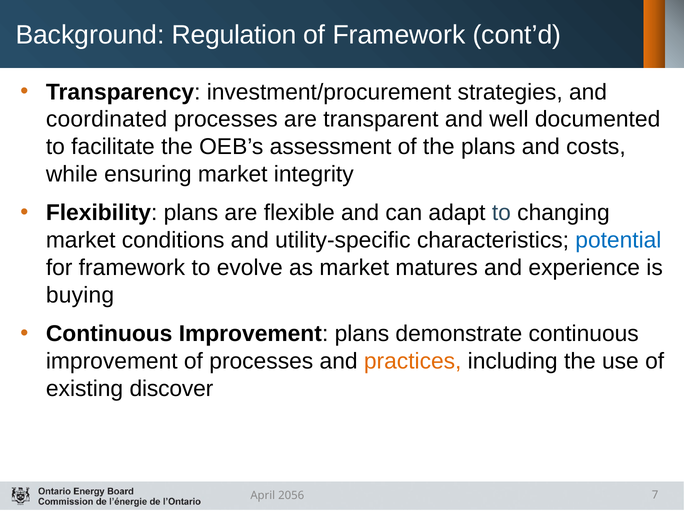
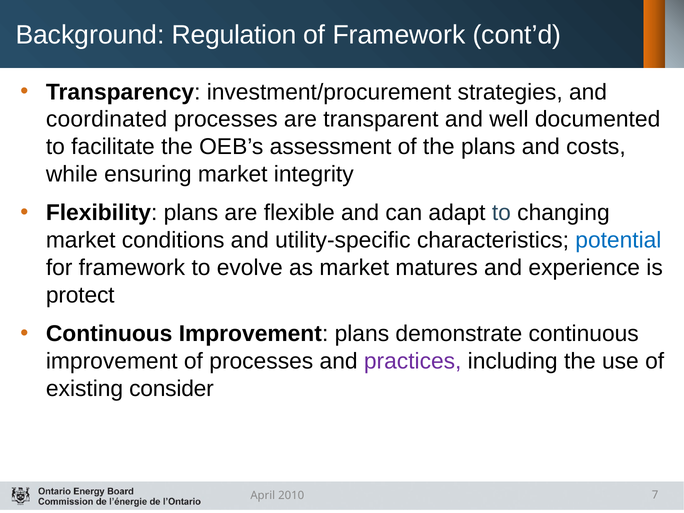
buying: buying -> protect (80, 295)
practices colour: orange -> purple (413, 361)
discover: discover -> consider (171, 388)
2056: 2056 -> 2010 (291, 495)
